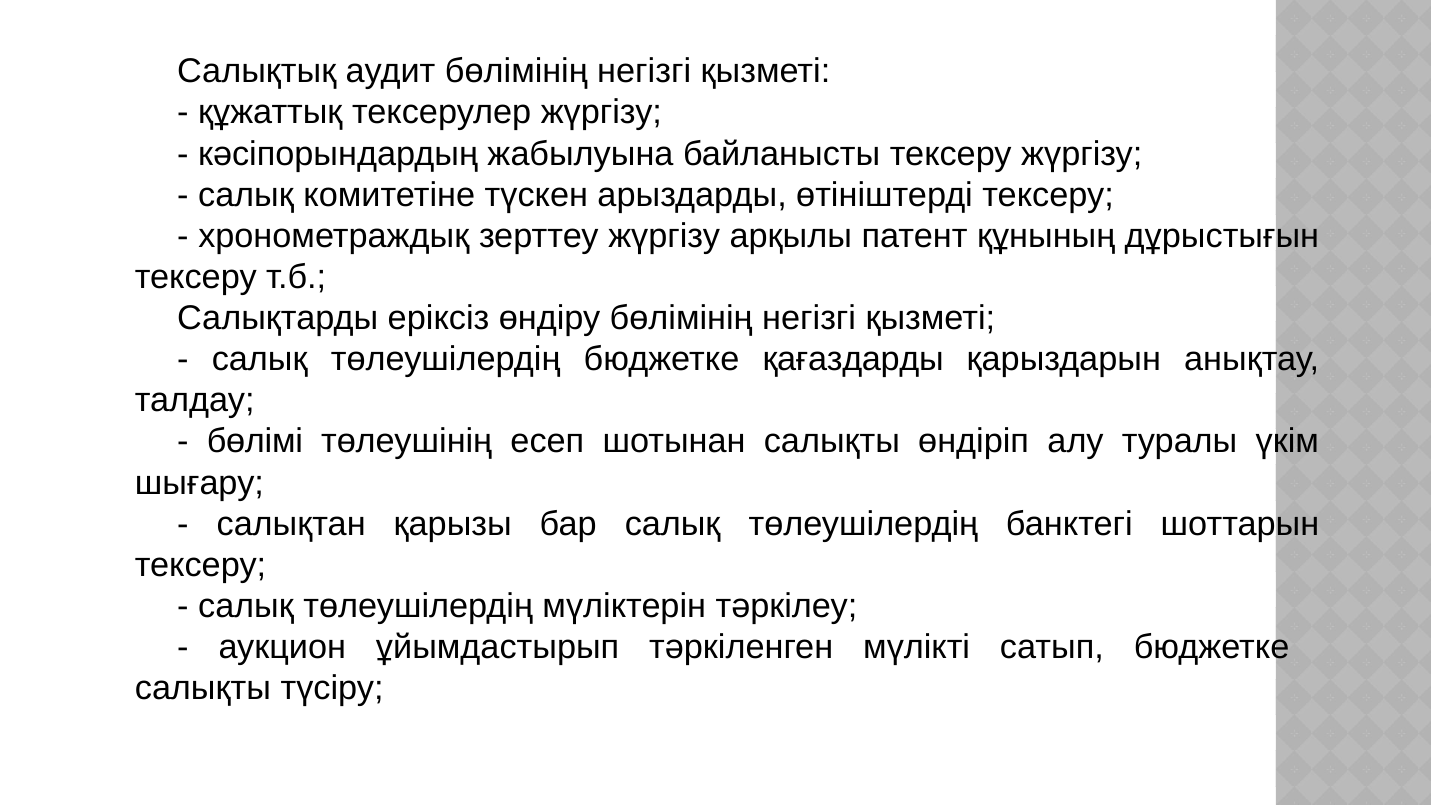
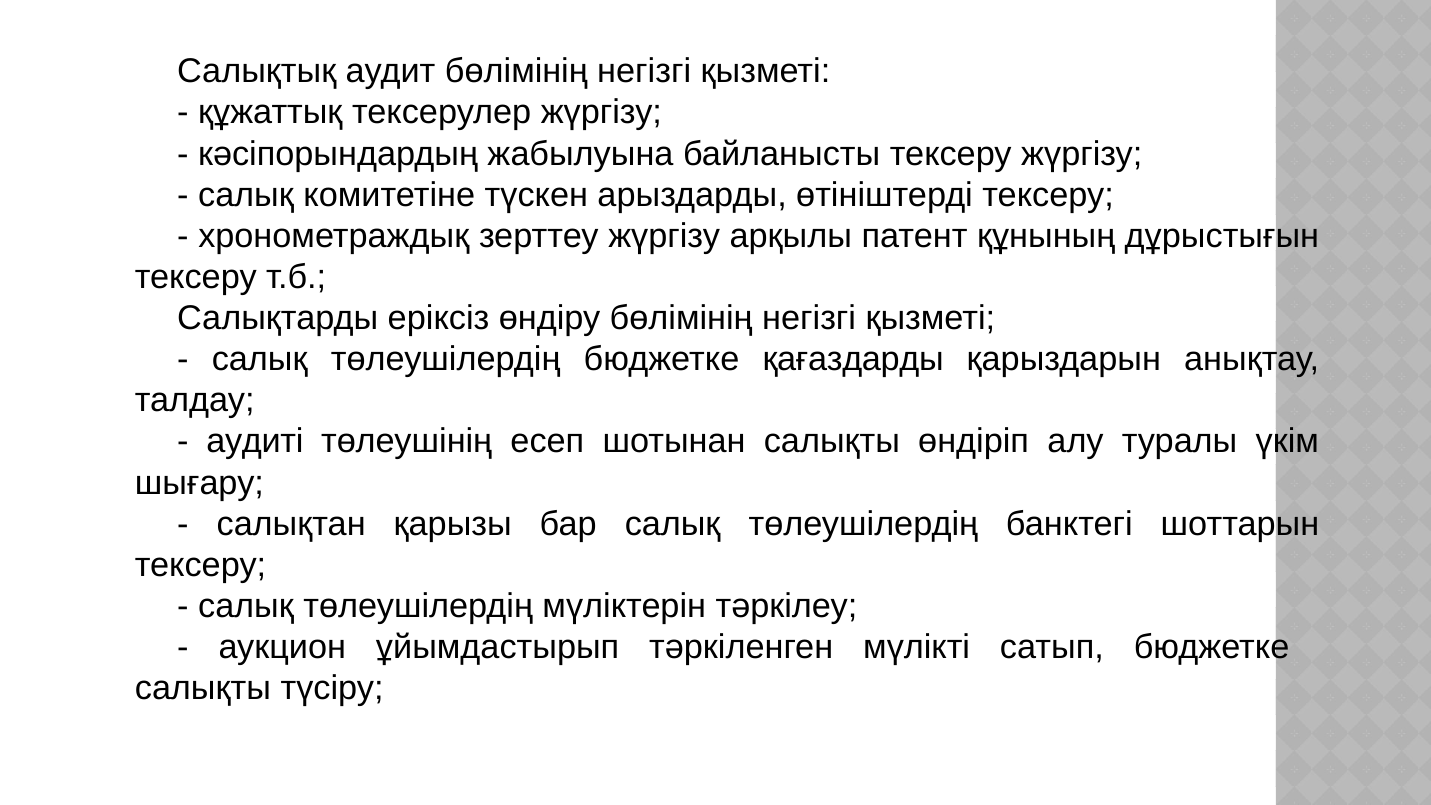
бөлімі: бөлімі -> аудиті (255, 442)
